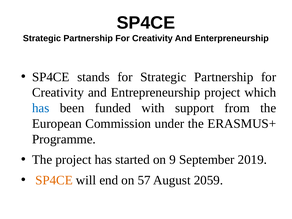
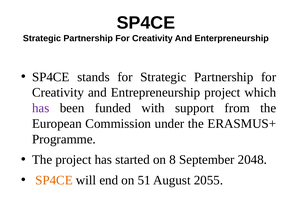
has colour: blue -> purple (41, 108)
9: 9 -> 8 (173, 160)
2019: 2019 -> 2048 (252, 160)
57: 57 -> 51 (144, 180)
2059: 2059 -> 2055 (208, 180)
